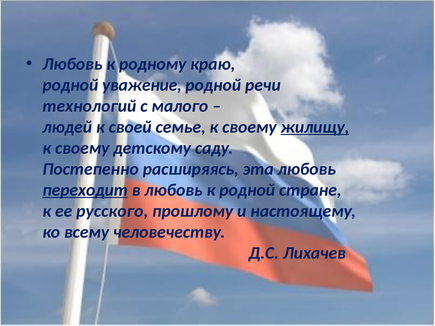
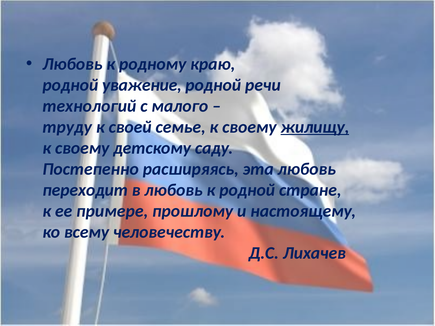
людей: людей -> труду (67, 127)
переходит underline: present -> none (85, 190)
русского: русского -> примере (112, 211)
